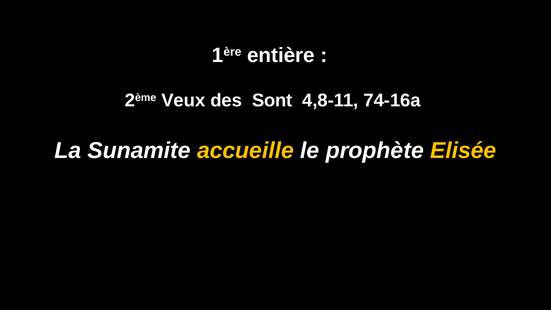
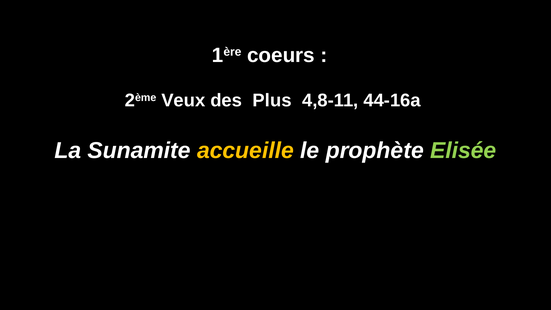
entière: entière -> coeurs (281, 55)
Sont: Sont -> Plus (272, 101)
74-16a: 74-16a -> 44-16a (392, 101)
Elisée colour: yellow -> light green (463, 150)
